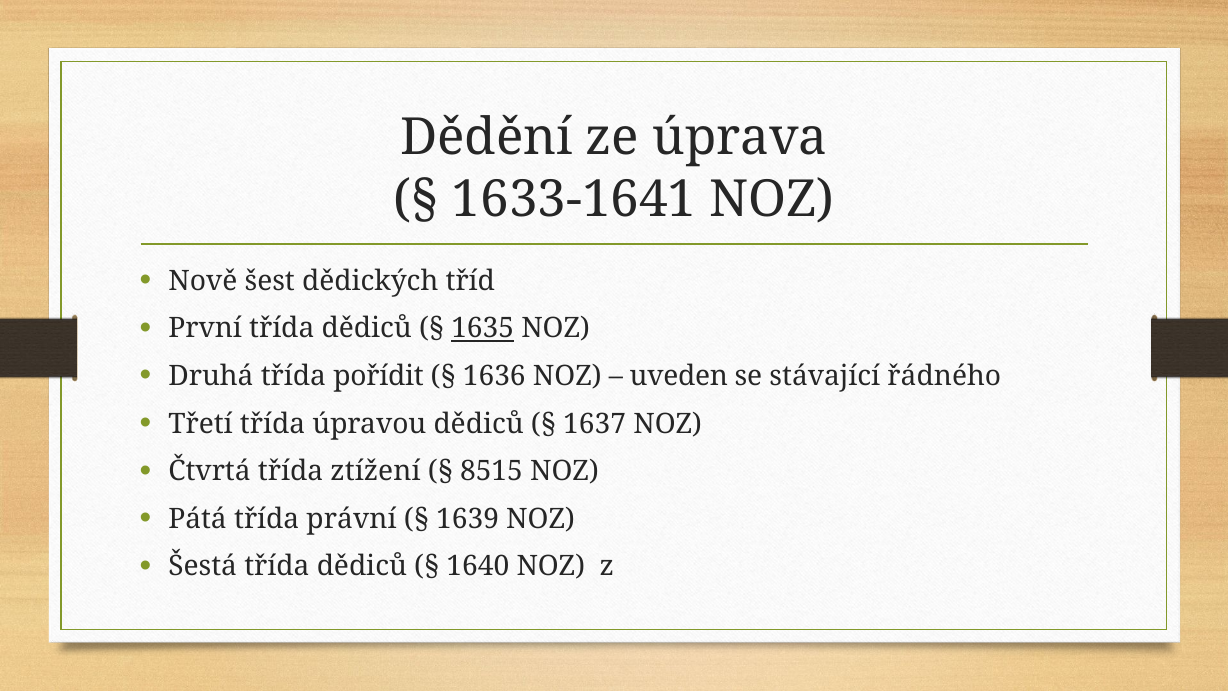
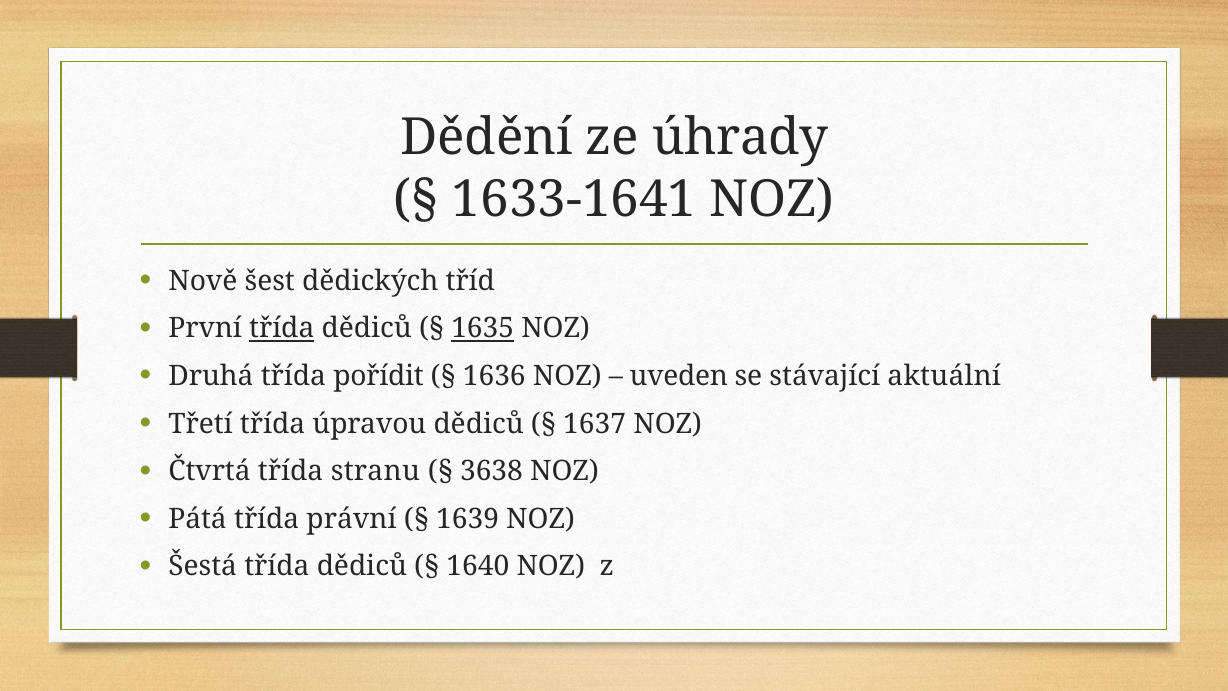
úprava: úprava -> úhrady (740, 138)
třída underline: none -> present (282, 329)
řádného: řádného -> aktuální (944, 376)
ztížení: ztížení -> stranu (375, 471)
8515: 8515 -> 3638 (491, 471)
